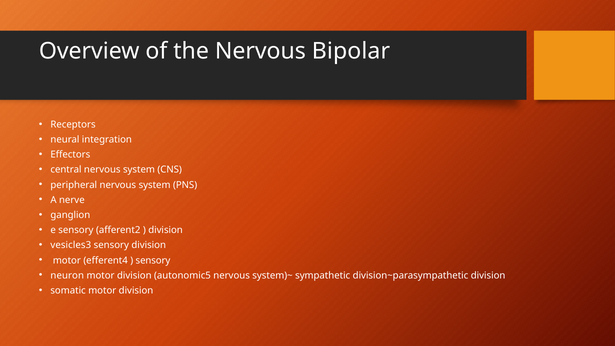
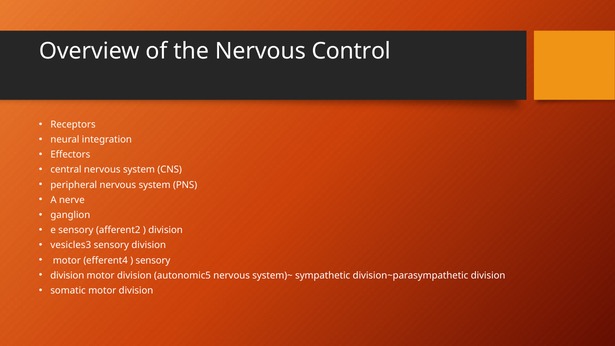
Bipolar: Bipolar -> Control (351, 51)
neuron: neuron -> division (67, 275)
